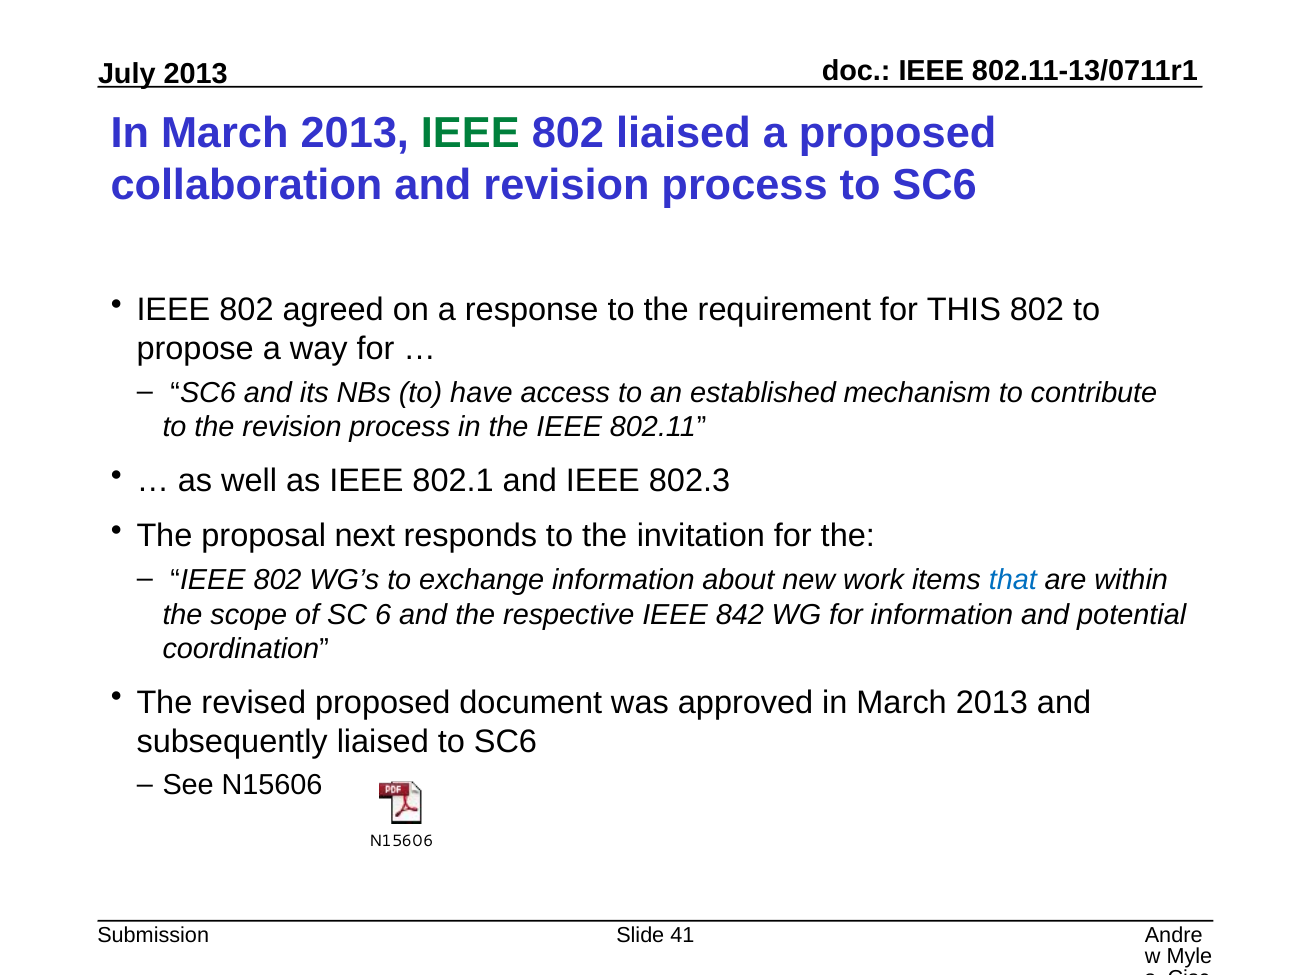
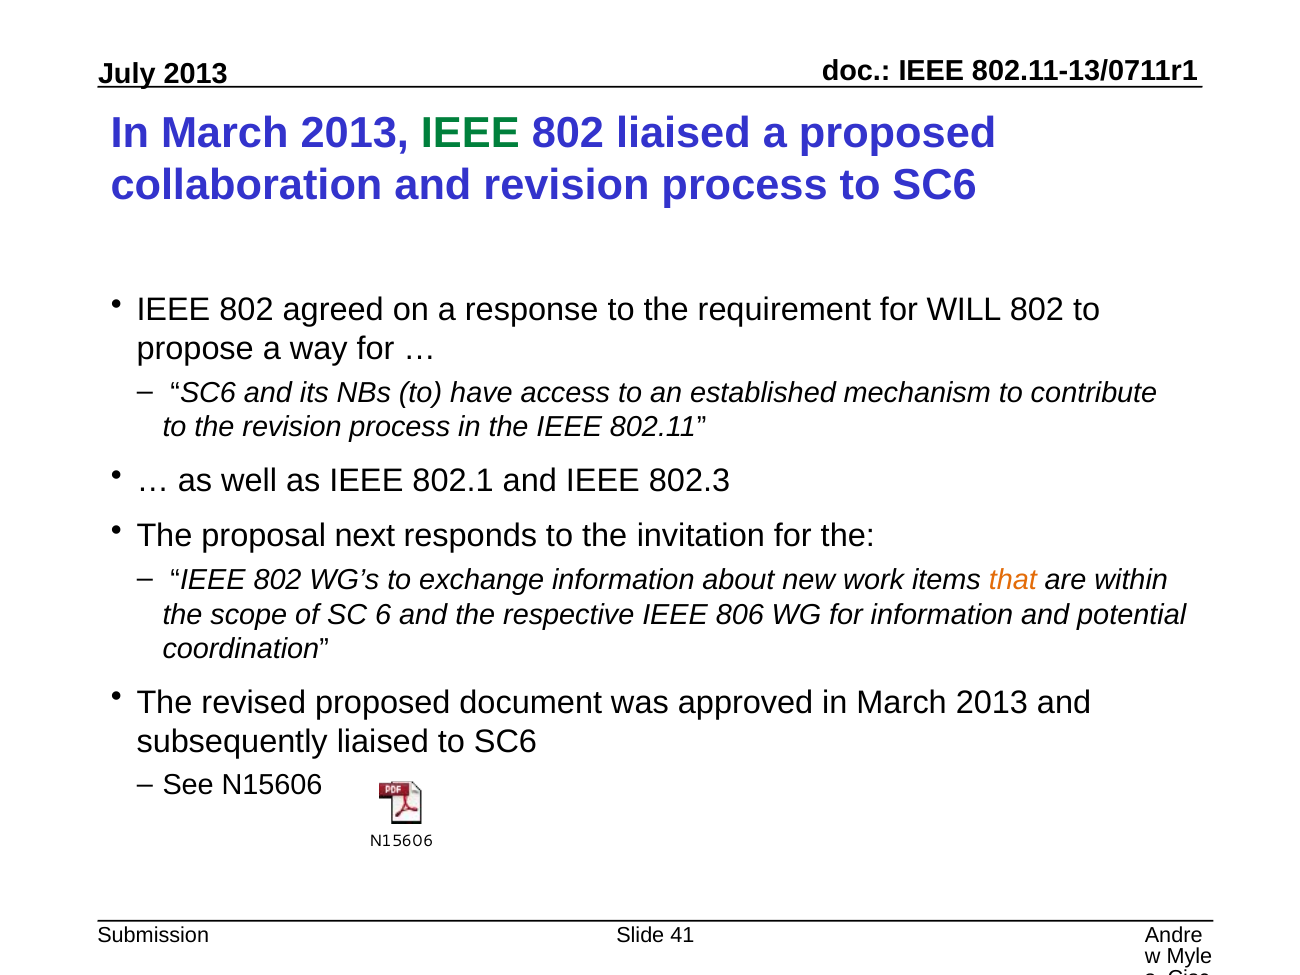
THIS: THIS -> WILL (964, 310)
that colour: blue -> orange (1013, 580)
842: 842 -> 806 (740, 614)
